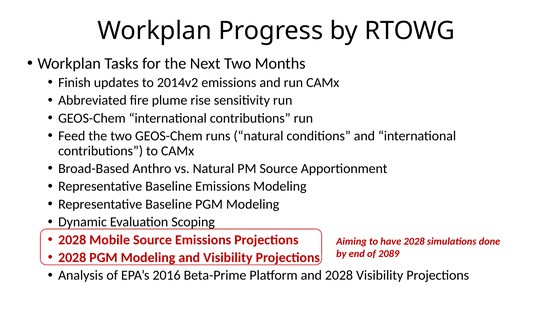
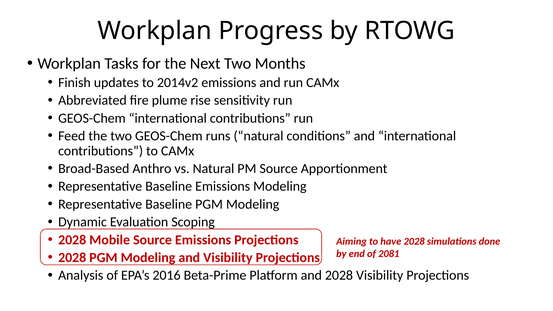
2089: 2089 -> 2081 (389, 254)
